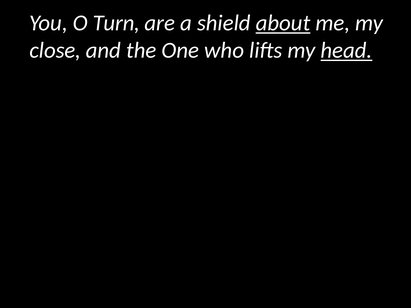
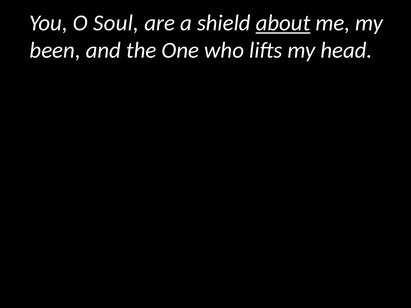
Turn: Turn -> Soul (116, 23)
close: close -> been (55, 50)
head underline: present -> none (346, 50)
